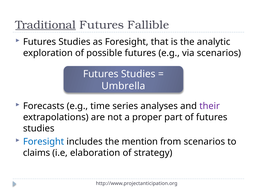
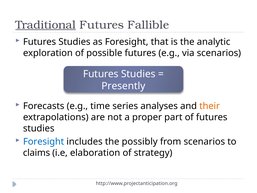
Umbrella: Umbrella -> Presently (123, 86)
their colour: purple -> orange (210, 106)
mention: mention -> possibly (140, 142)
